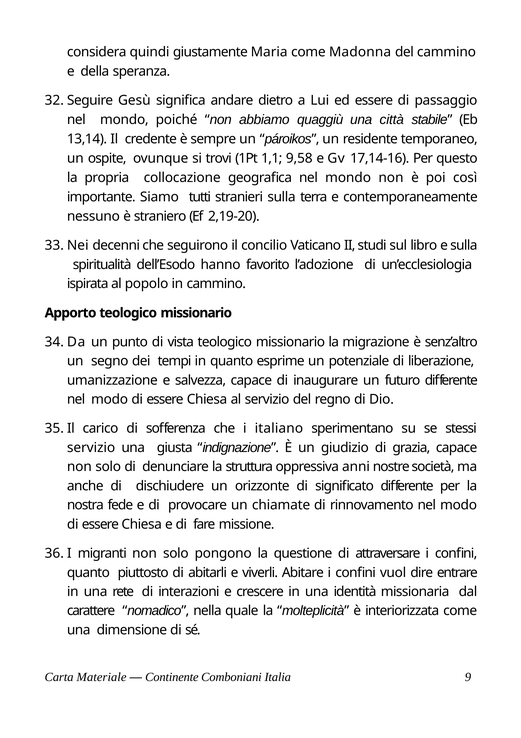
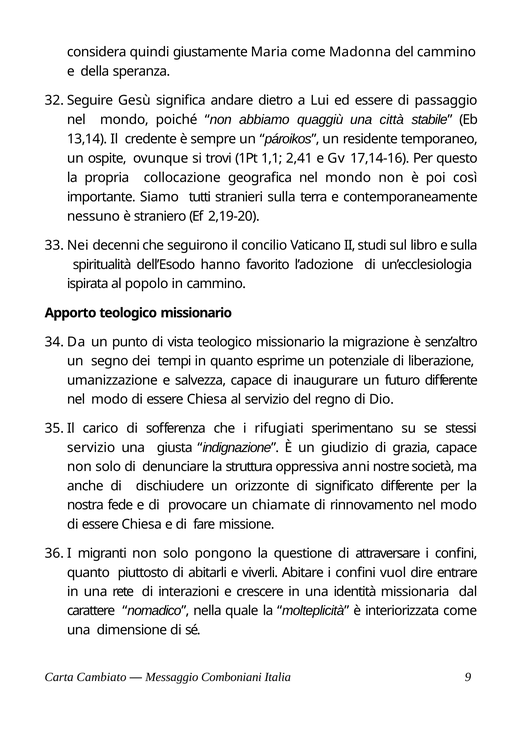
9,58: 9,58 -> 2,41 (299, 158)
italiano: italiano -> rifugiati (279, 428)
Materiale: Materiale -> Cambiato (102, 677)
Continente: Continente -> Messaggio (172, 677)
